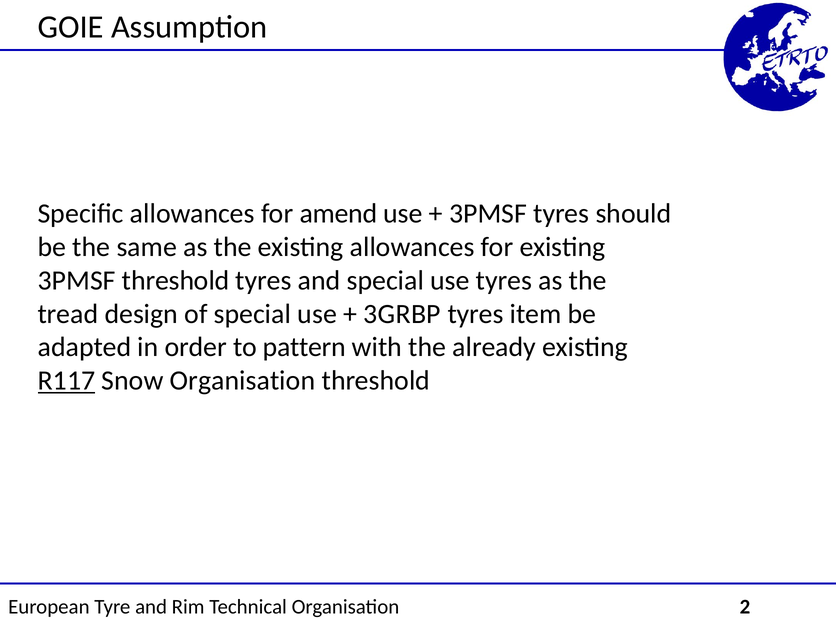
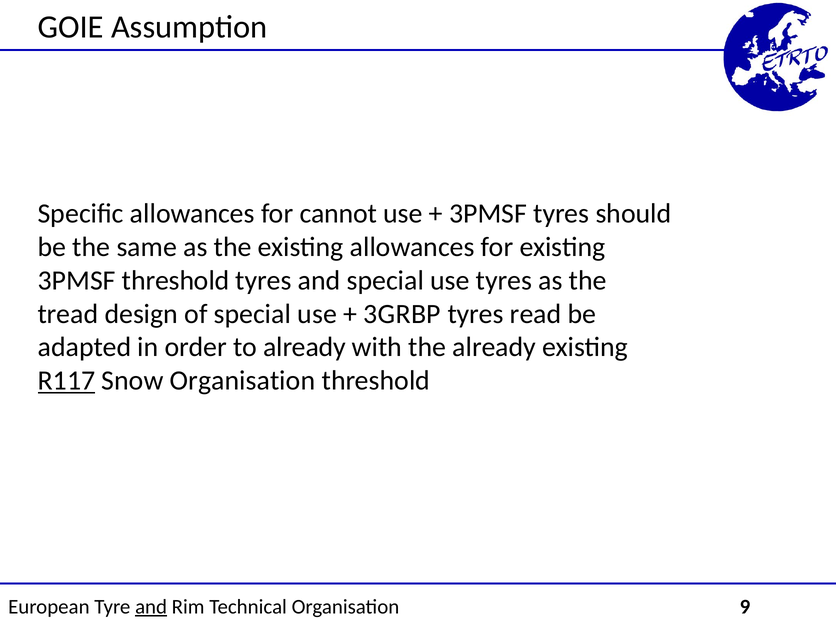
amend: amend -> cannot (338, 214)
item: item -> read (536, 314)
to pattern: pattern -> already (304, 347)
and underline: none -> present (151, 607)
2: 2 -> 9 (745, 607)
